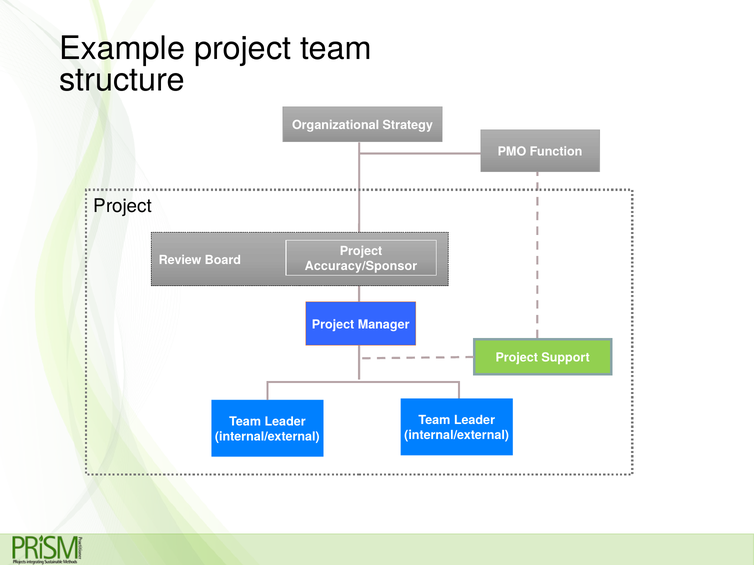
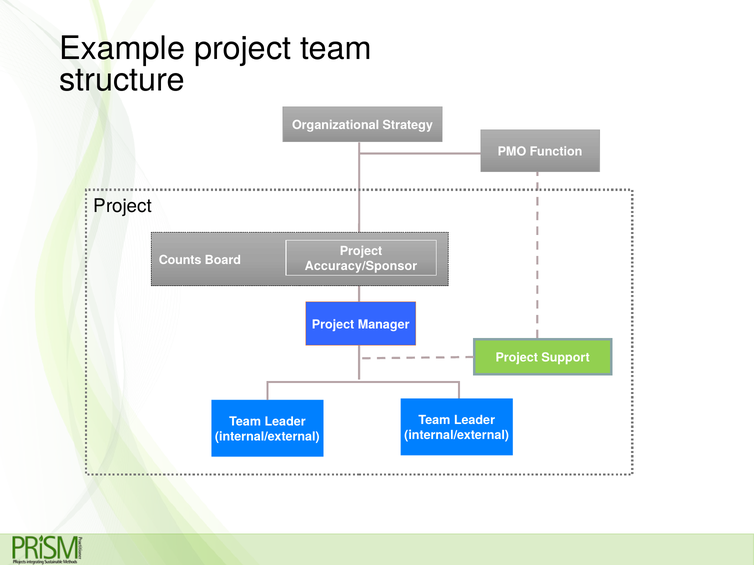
Review: Review -> Counts (180, 260)
